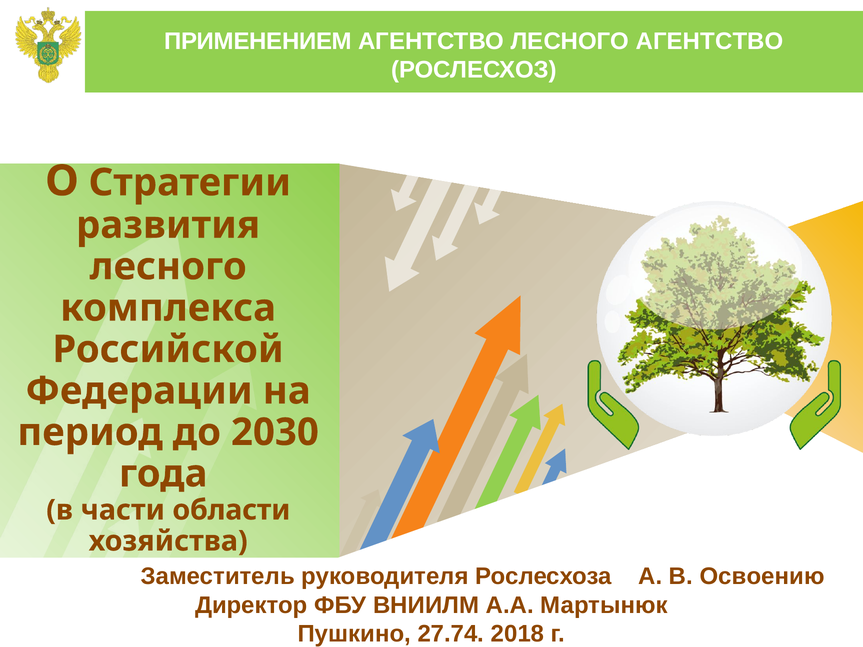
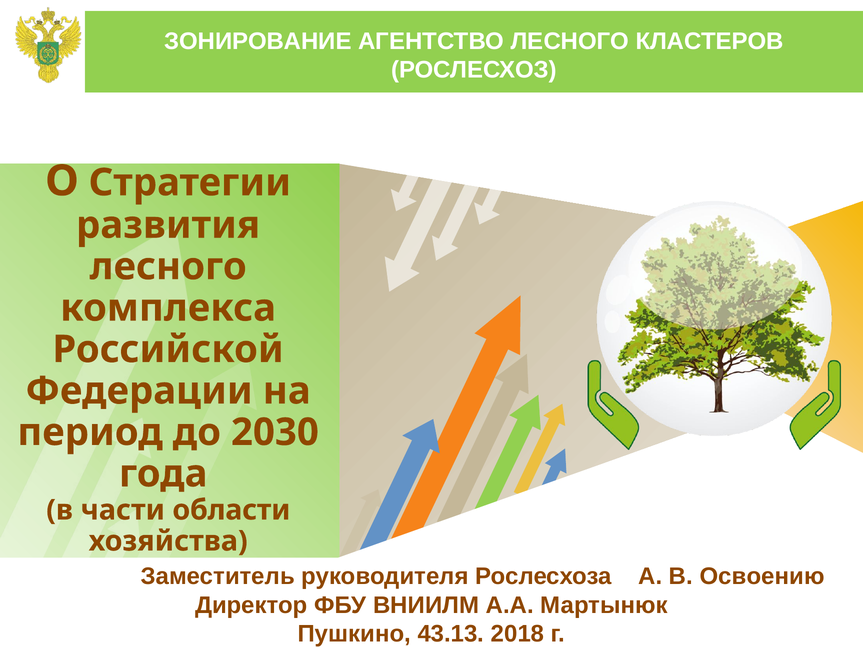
ПРИМЕНЕНИЕМ: ПРИМЕНЕНИЕМ -> ЗОНИРОВАНИЕ (258, 41)
ЛЕСНОГО АГЕНТСТВО: АГЕНТСТВО -> КЛАСТЕРОВ (710, 41)
27.74: 27.74 -> 43.13 (451, 634)
